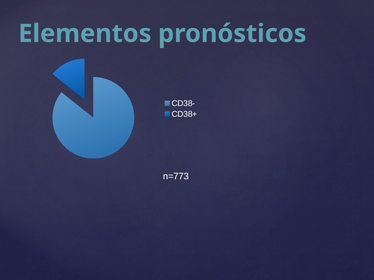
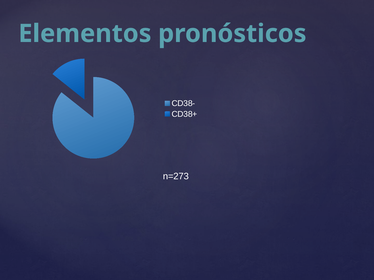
n=773: n=773 -> n=273 (176, 177)
